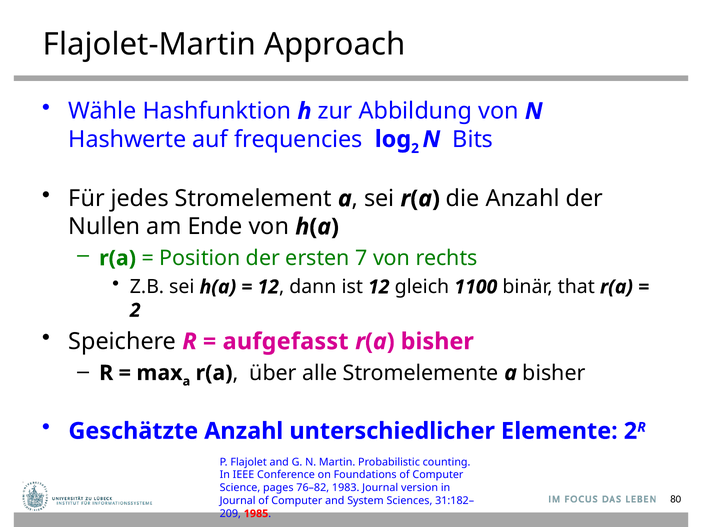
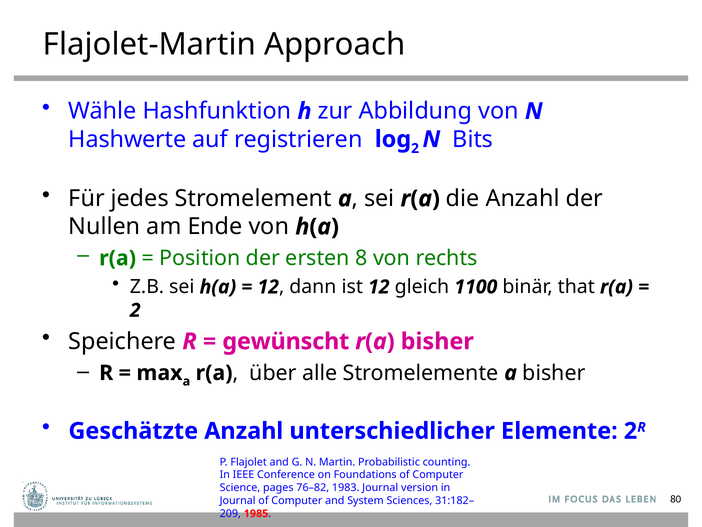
frequencies: frequencies -> registrieren (298, 139)
7: 7 -> 8 (361, 258)
aufgefasst: aufgefasst -> gewünscht (286, 341)
